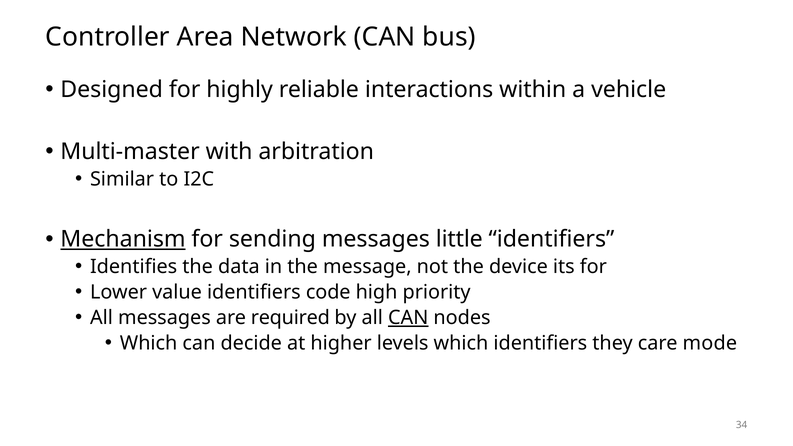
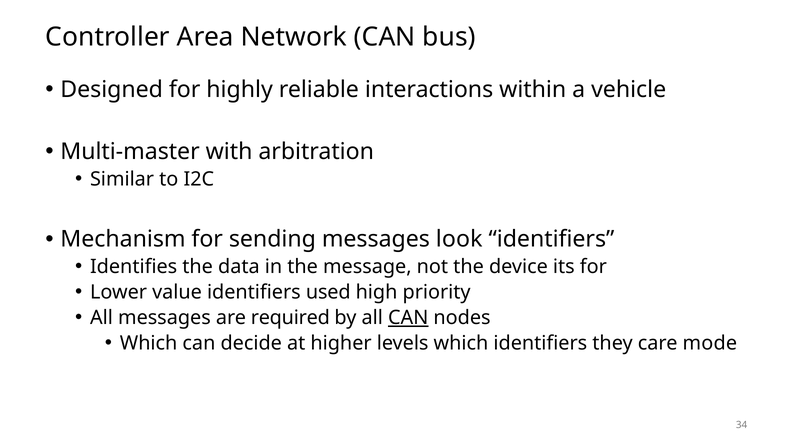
Mechanism underline: present -> none (123, 239)
little: little -> look (459, 239)
code: code -> used (328, 292)
